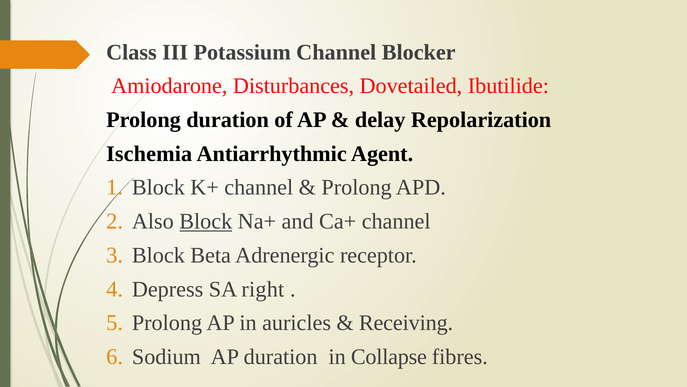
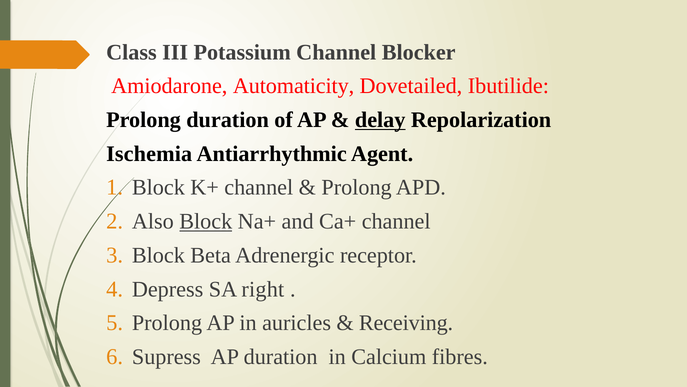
Disturbances: Disturbances -> Automaticity (294, 86)
delay underline: none -> present (380, 120)
Sodium: Sodium -> Supress (166, 356)
Collapse: Collapse -> Calcium (389, 356)
